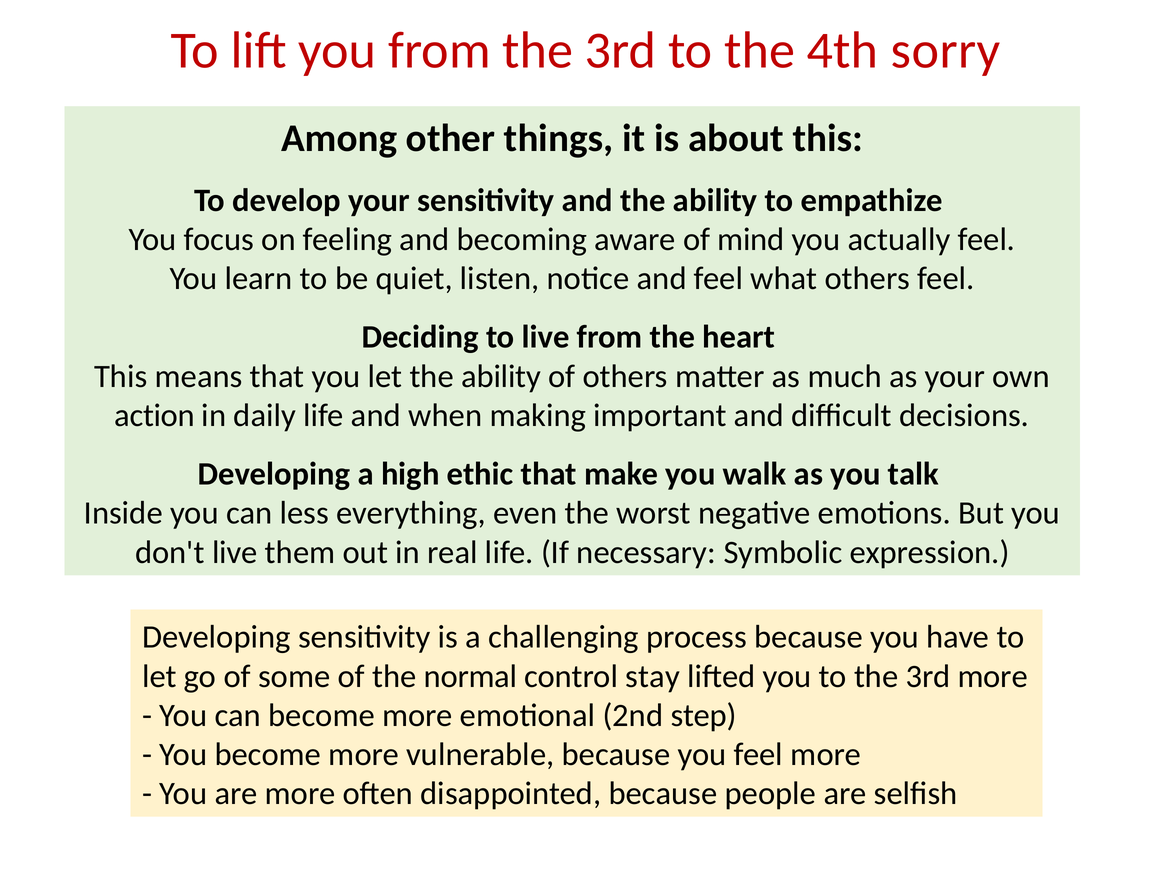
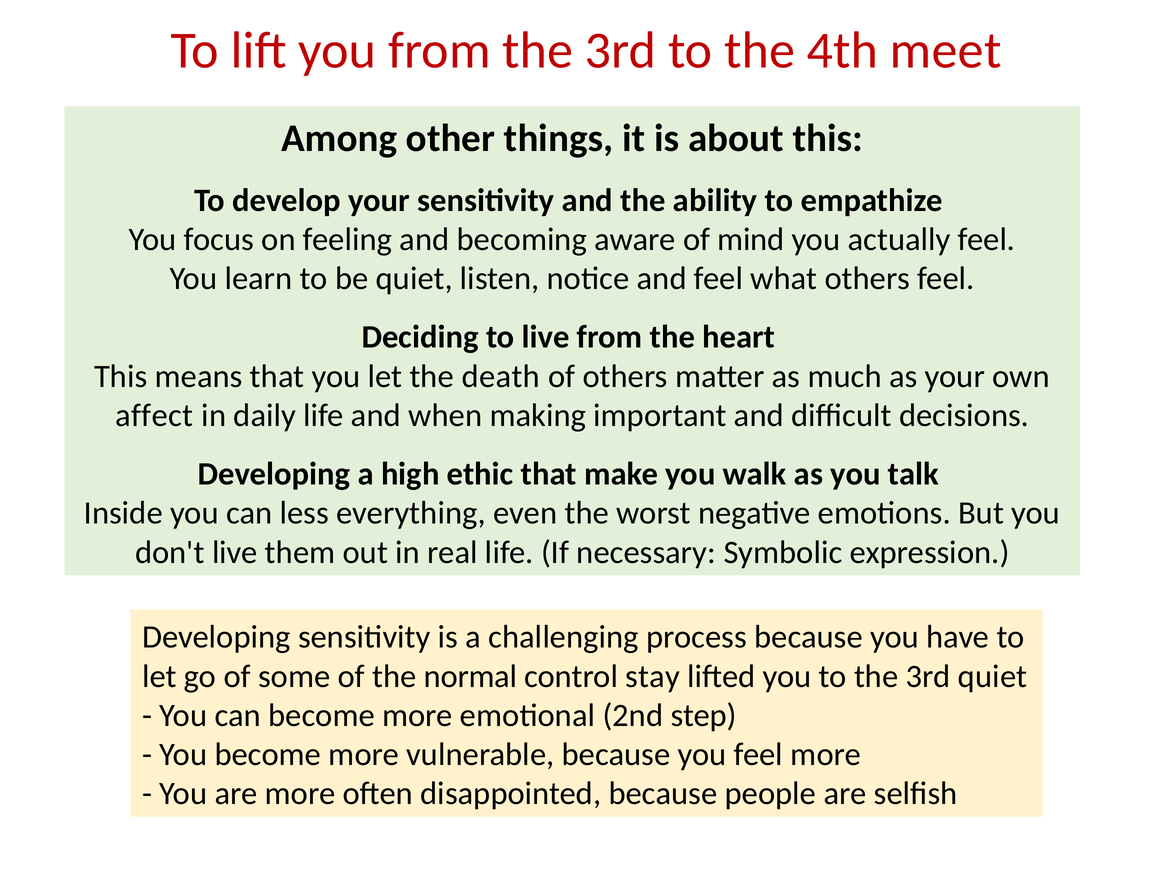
sorry: sorry -> meet (946, 50)
let the ability: ability -> death (501, 376)
action: action -> affect (154, 415)
3rd more: more -> quiet (993, 676)
